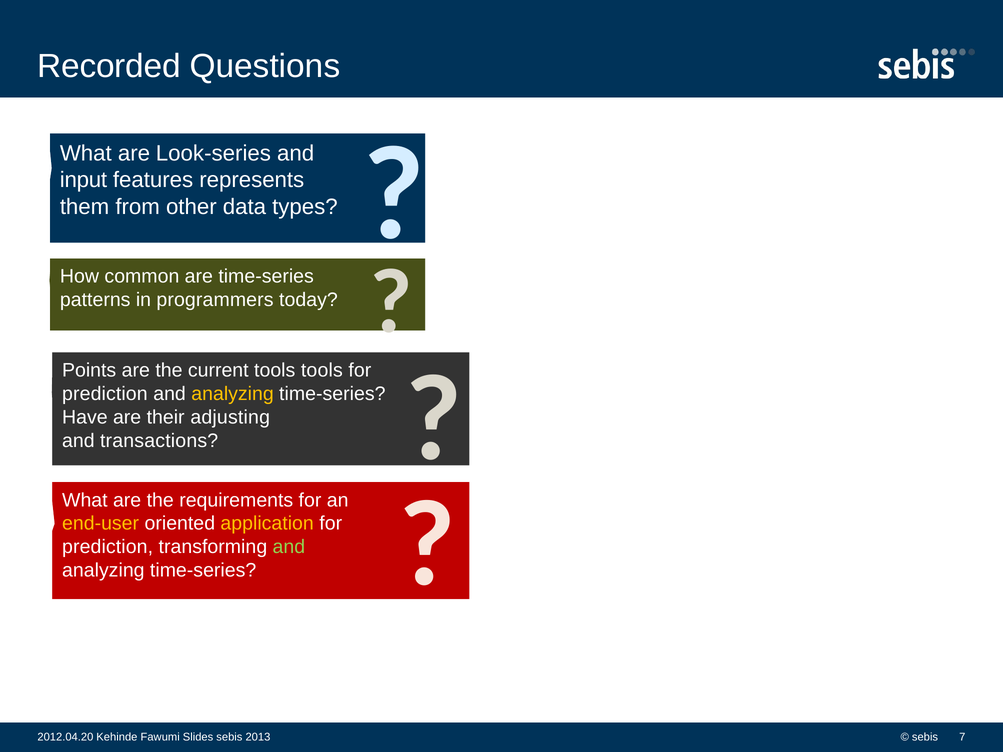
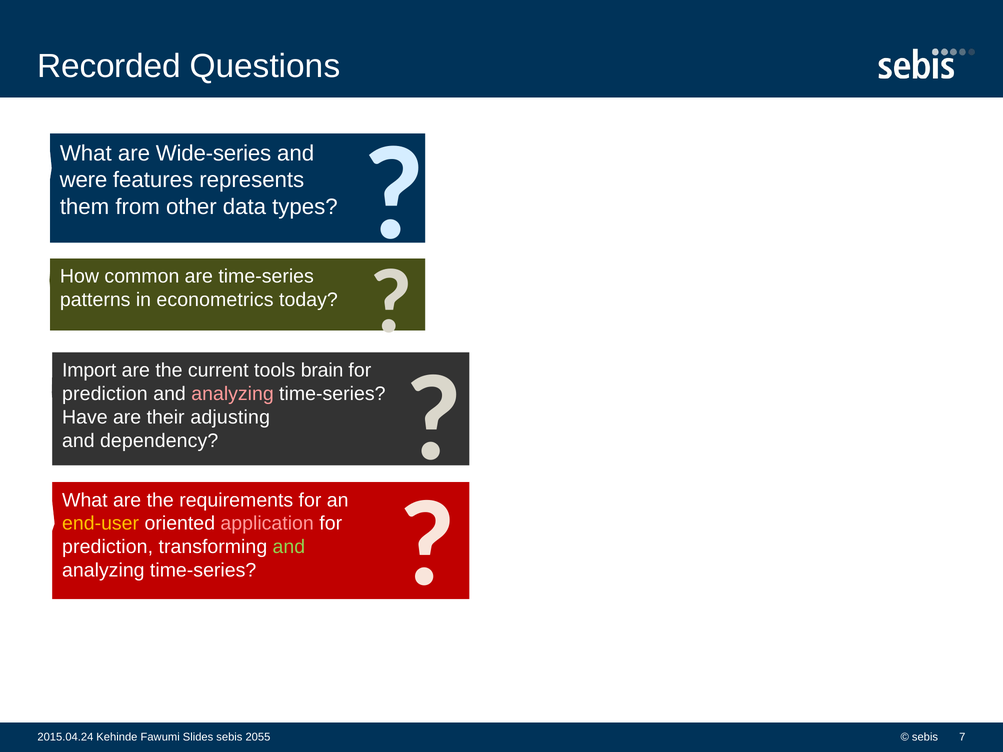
Look-series: Look-series -> Wide-series (214, 153)
input: input -> were (83, 180)
programmers: programmers -> econometrics (215, 300)
Points: Points -> Import (89, 370)
tools tools: tools -> brain (322, 370)
analyzing colour: yellow -> pink (233, 394)
transactions: transactions -> dependency (159, 441)
application colour: yellow -> pink (267, 524)
2012.04.20: 2012.04.20 -> 2015.04.24 (65, 737)
2013: 2013 -> 2055 (258, 737)
